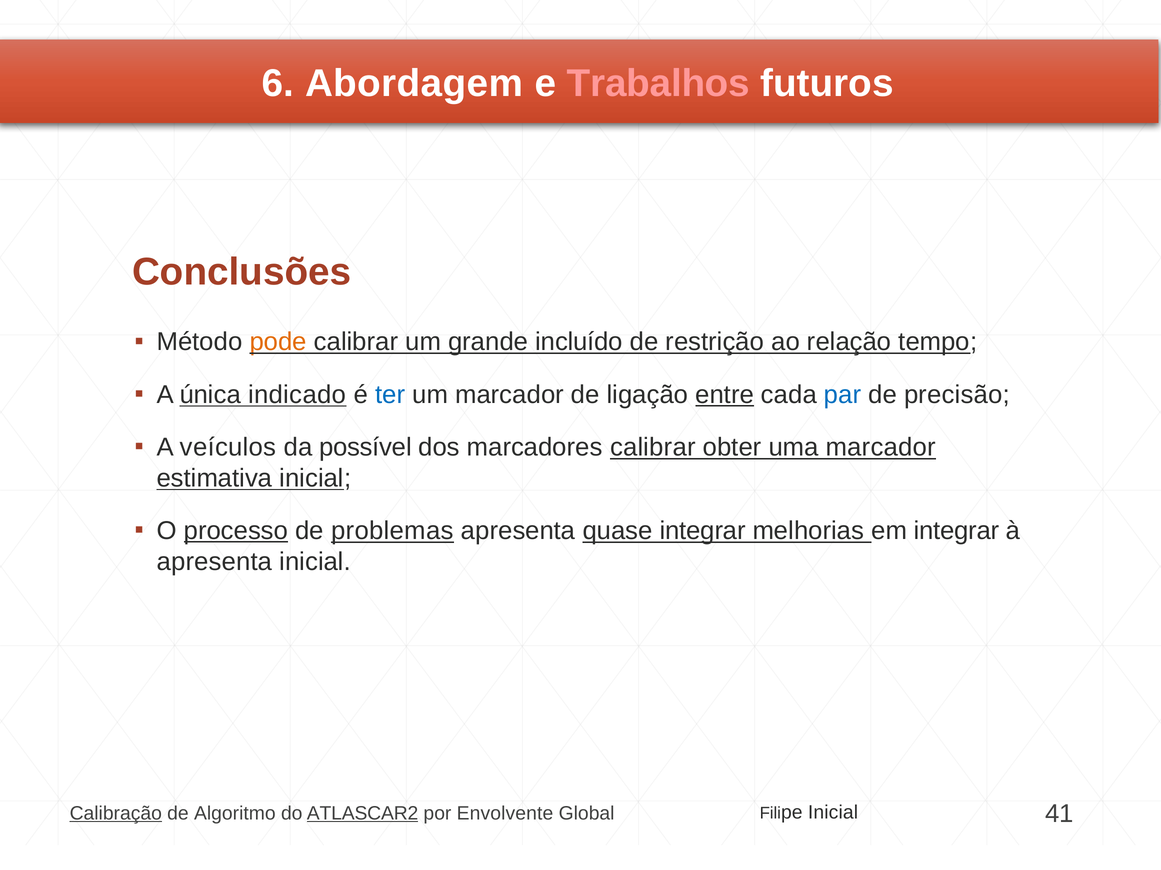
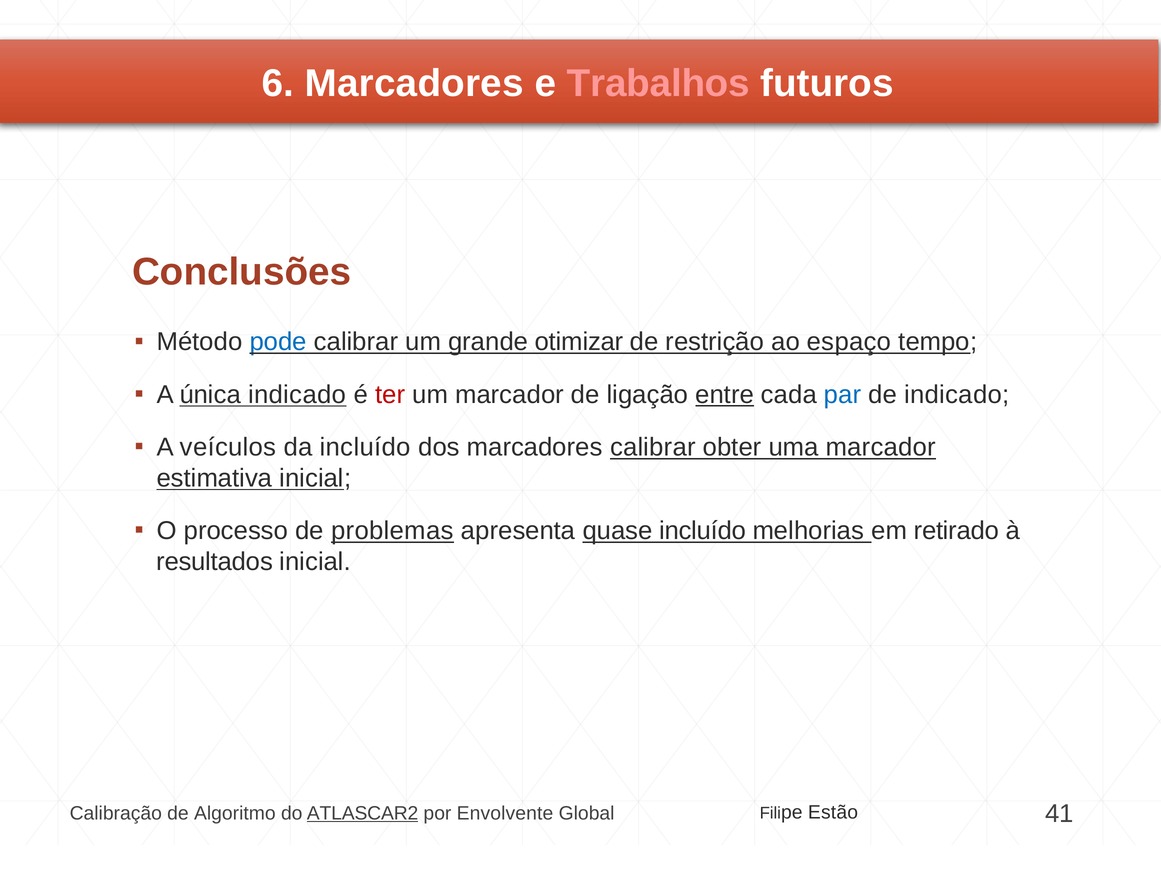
6 Abordagem: Abordagem -> Marcadores (414, 84)
pode colour: orange -> blue (278, 342)
incluído: incluído -> otimizar (579, 342)
relação: relação -> espaço (849, 342)
ter colour: blue -> red (390, 395)
de precisão: precisão -> indicado (957, 395)
da possível: possível -> incluído (365, 448)
processo underline: present -> none (236, 531)
quase integrar: integrar -> incluído (703, 531)
em integrar: integrar -> retirado (956, 531)
apresenta: apresenta -> resultados (215, 562)
Calibração underline: present -> none (116, 814)
Filipe Inicial: Inicial -> Estão (833, 813)
